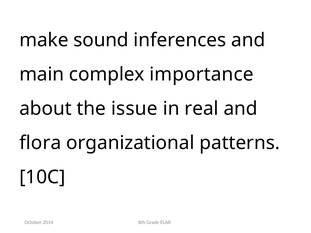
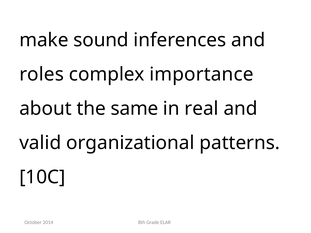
main: main -> roles (42, 75)
issue: issue -> same (135, 109)
flora: flora -> valid (40, 143)
